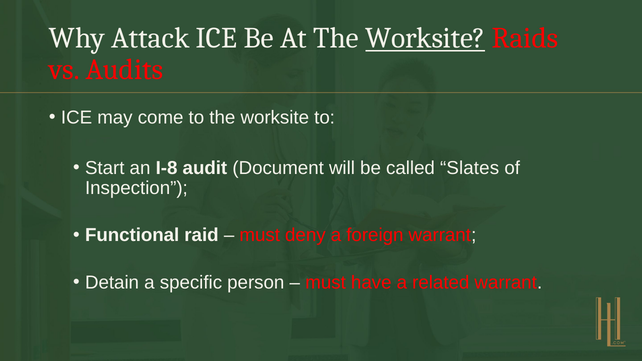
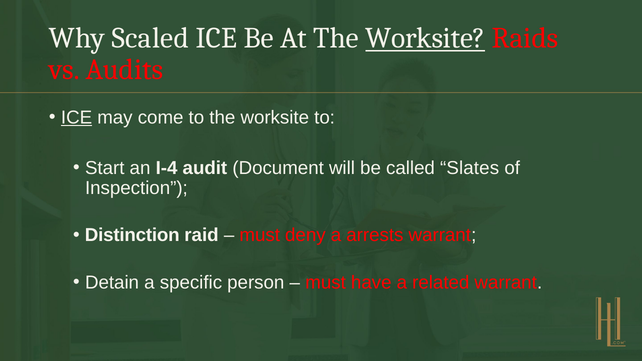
Attack: Attack -> Scaled (150, 38)
ICE underline: none -> present (77, 118)
I-8: I-8 -> I-4 (167, 168)
Functional: Functional -> Distinction (132, 235)
foreign: foreign -> arrests (375, 235)
